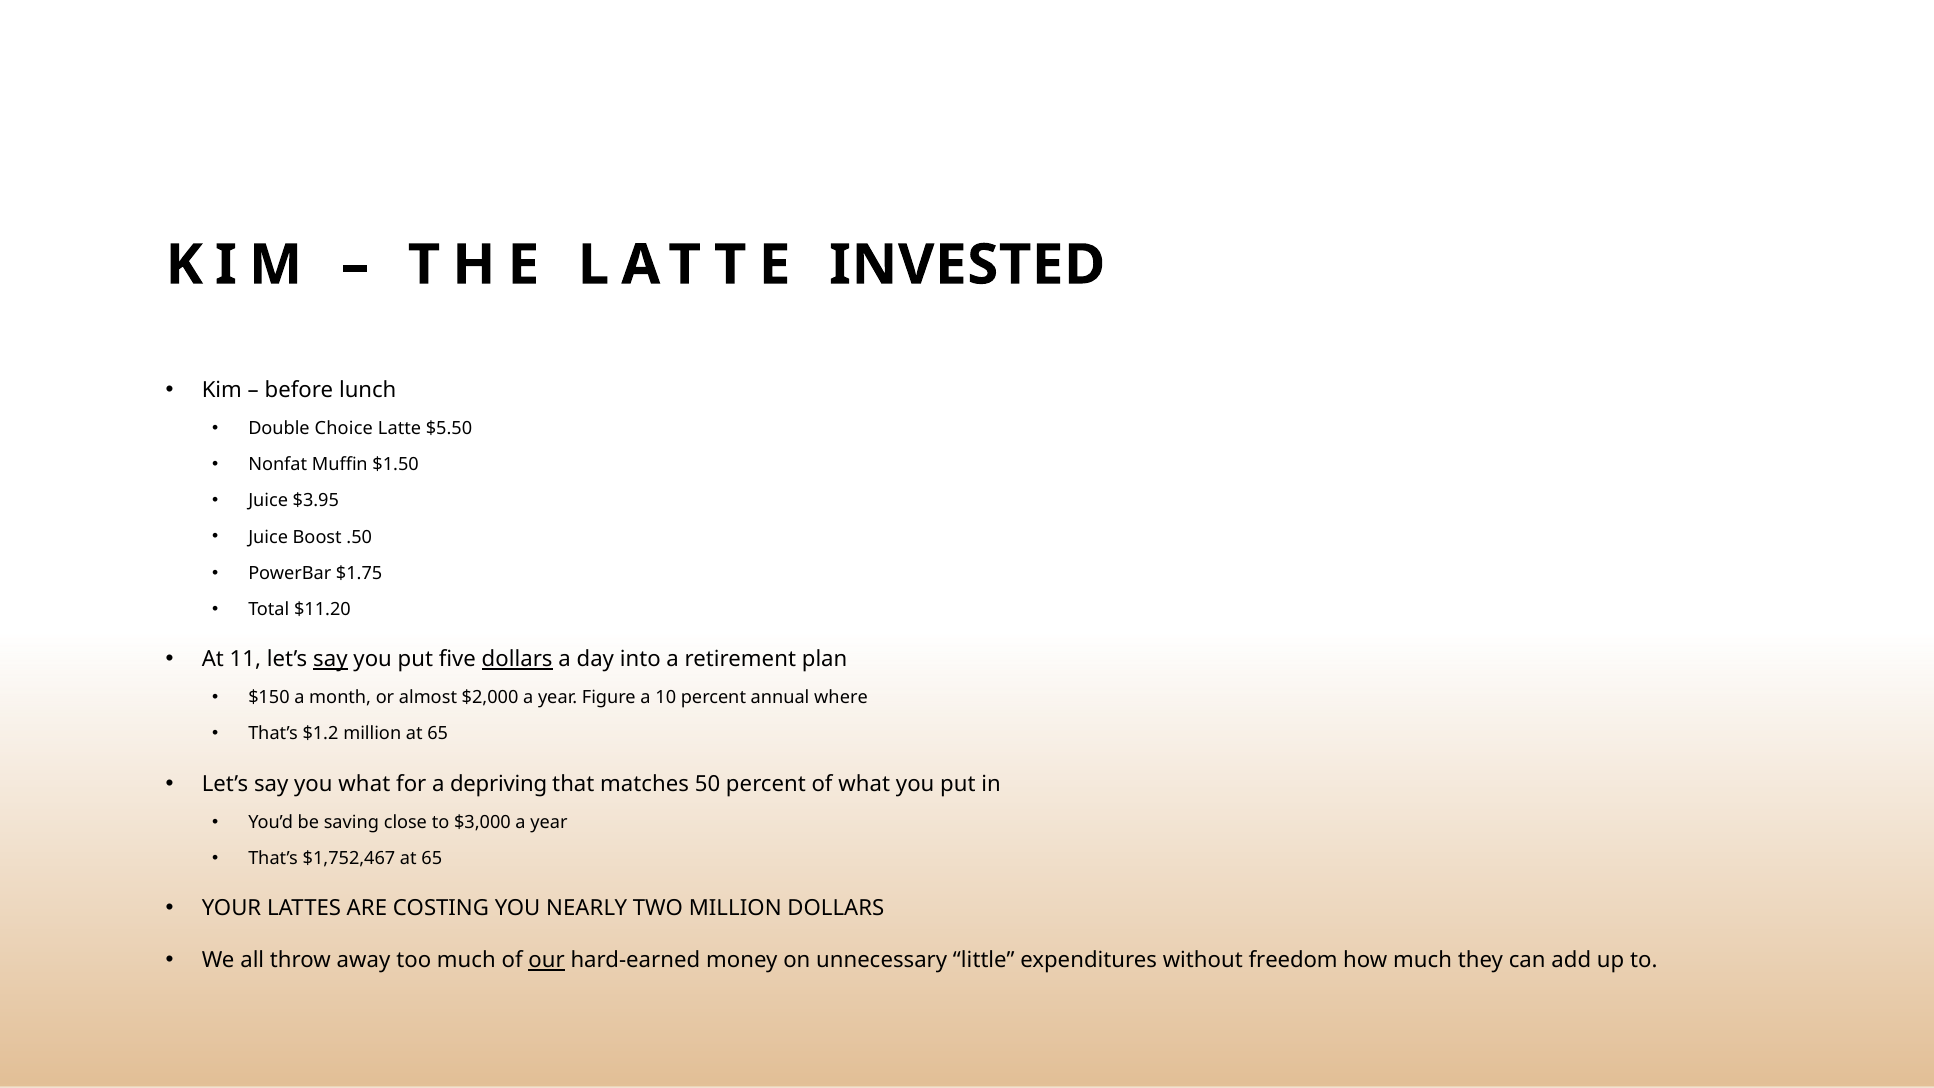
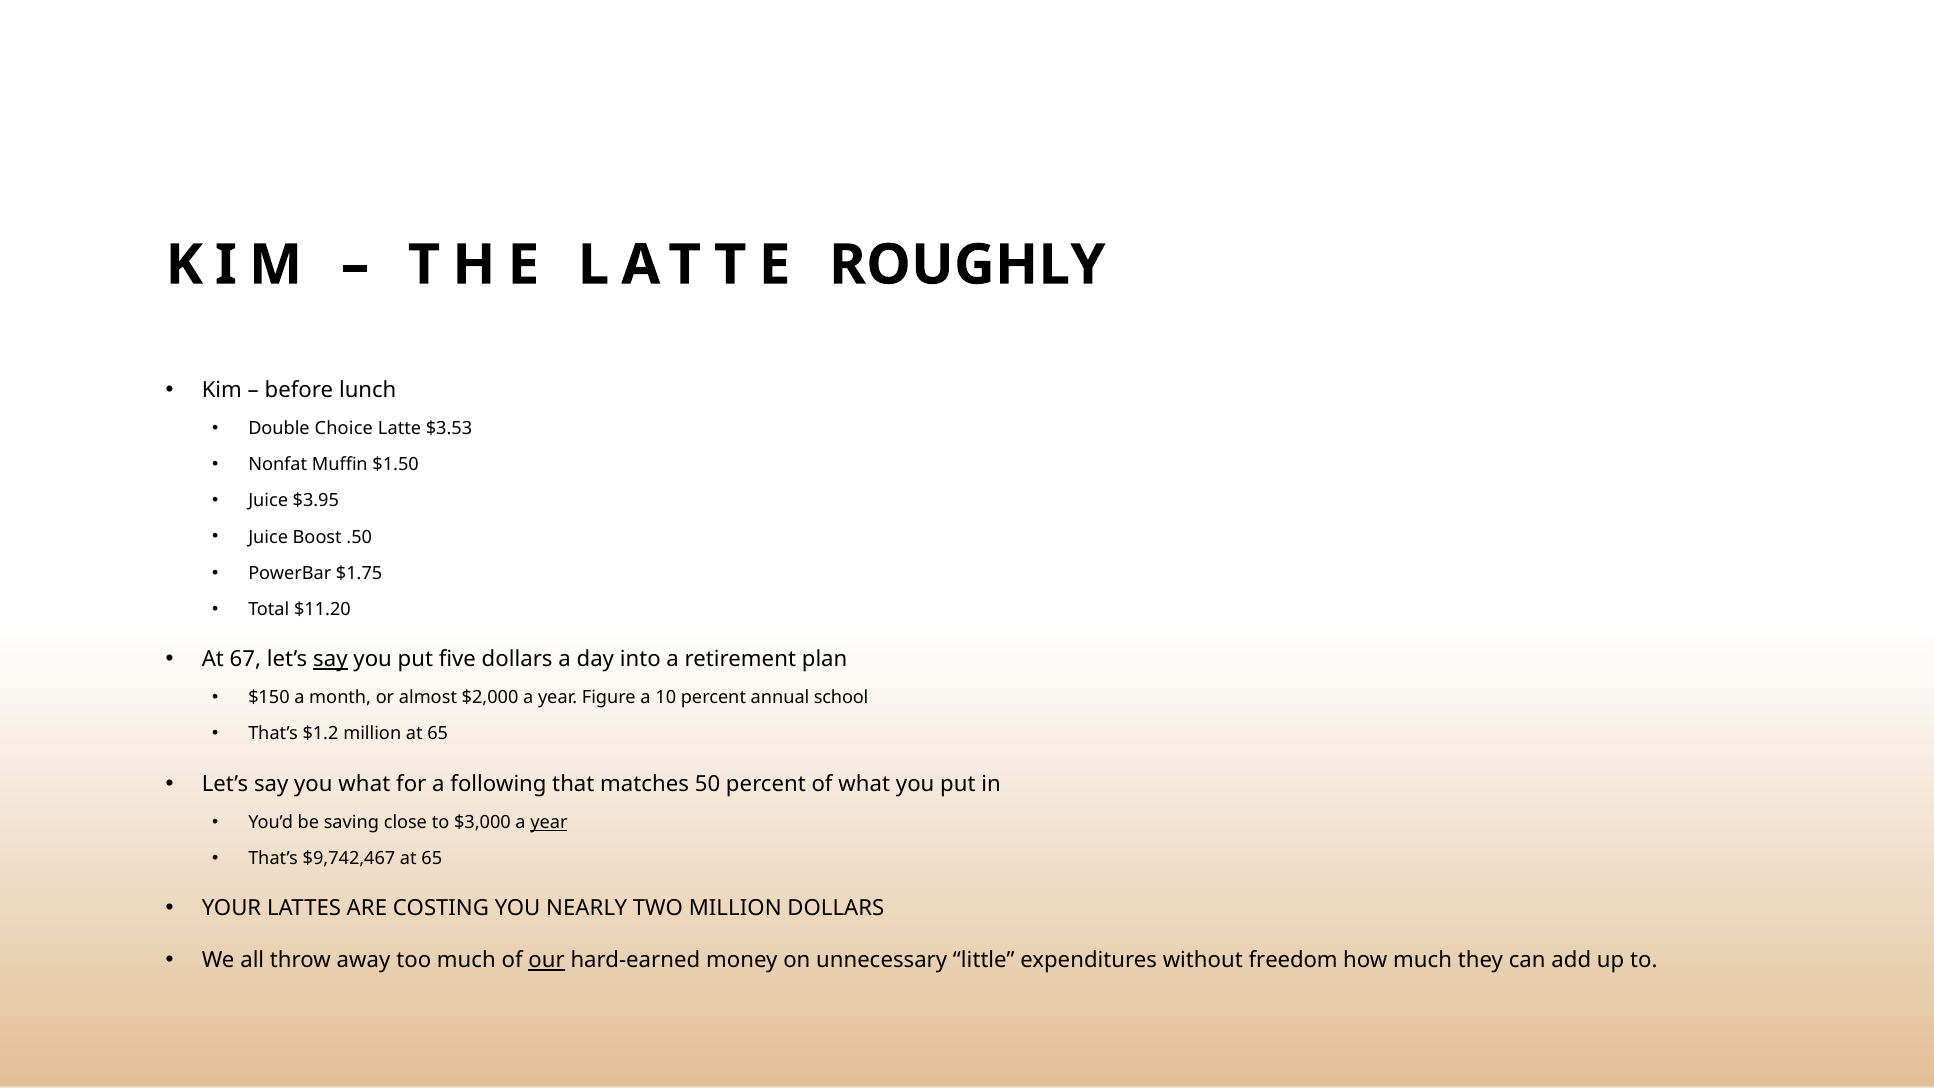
INVESTED: INVESTED -> ROUGHLY (967, 265)
$5.50: $5.50 -> $3.53 (449, 428)
11: 11 -> 67 (245, 659)
dollars underline: present -> none (517, 659)
where: where -> school (841, 698)
depriving: depriving -> following (498, 784)
year underline: none -> present (549, 822)
$1,752,467: $1,752,467 -> $9,742,467 (349, 858)
